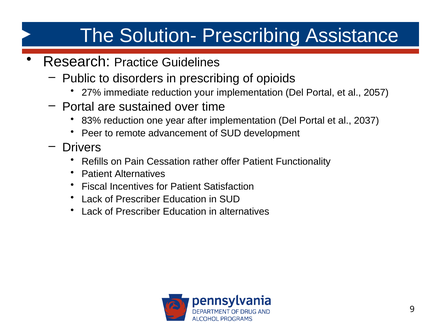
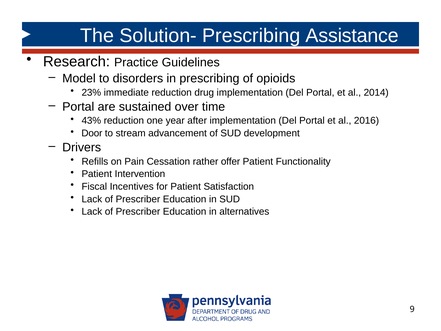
Public: Public -> Model (79, 79)
27%: 27% -> 23% (91, 92)
your: your -> drug (204, 92)
2057: 2057 -> 2014 (376, 92)
83%: 83% -> 43% (91, 121)
2037: 2037 -> 2016 (367, 121)
Peer: Peer -> Door (92, 133)
remote: remote -> stream (131, 133)
Patient Alternatives: Alternatives -> Intervention (140, 174)
